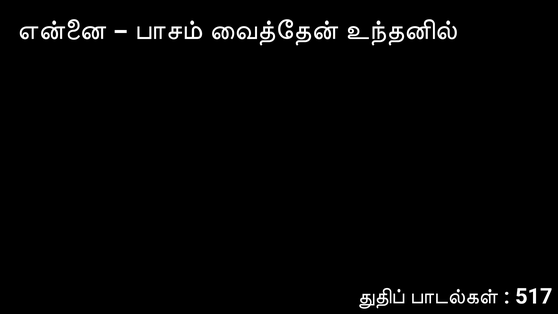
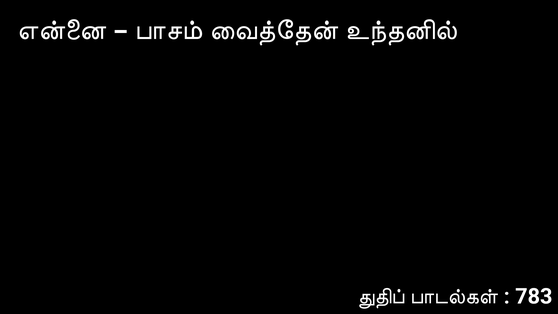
517: 517 -> 783 (534, 296)
